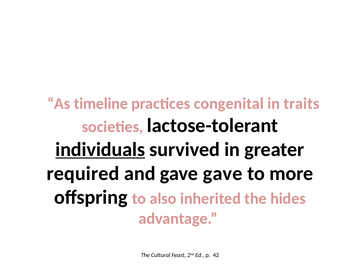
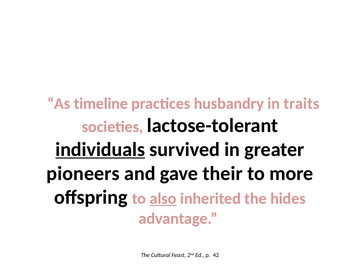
congenital: congenital -> husbandry (229, 104)
required: required -> pioneers (83, 173)
gave gave: gave -> their (223, 173)
also underline: none -> present (163, 199)
